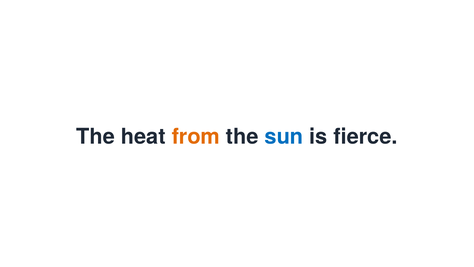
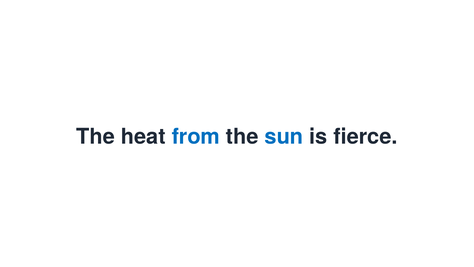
from colour: orange -> blue (196, 137)
